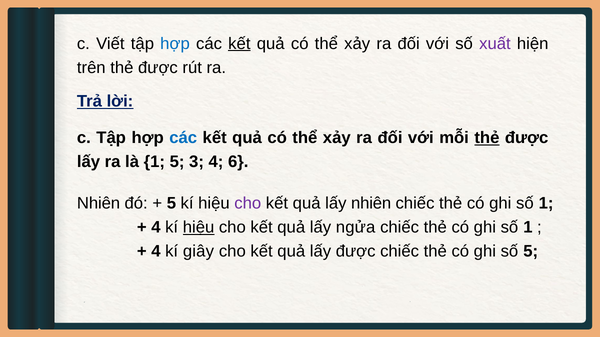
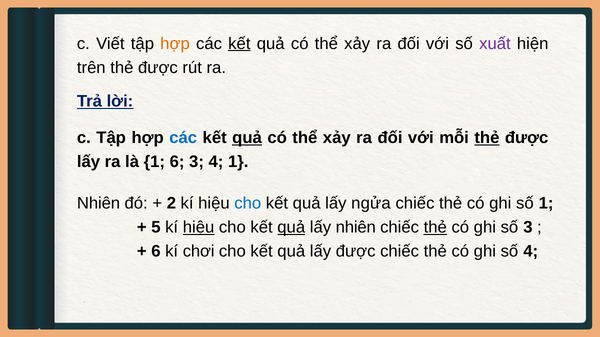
hợp colour: blue -> orange (175, 44)
quả underline: none -> present (247, 138)
1 5: 5 -> 6 (177, 162)
4 6: 6 -> 1 (238, 162)
5: 5 -> 2 (171, 204)
cho colour: purple -> blue (248, 204)
lấy nhiên: nhiên -> ngửa (371, 204)
4: 4 -> 5 (156, 228)
quả underline: none -> present (291, 228)
lấy ngửa: ngửa -> nhiên (356, 228)
thẻ underline: none -> present (435, 228)
1: 1 -> 3 (528, 228)
4: 4 -> 6 (156, 252)
giây: giây -> chơi (199, 252)
số 5: 5 -> 4 (531, 252)
